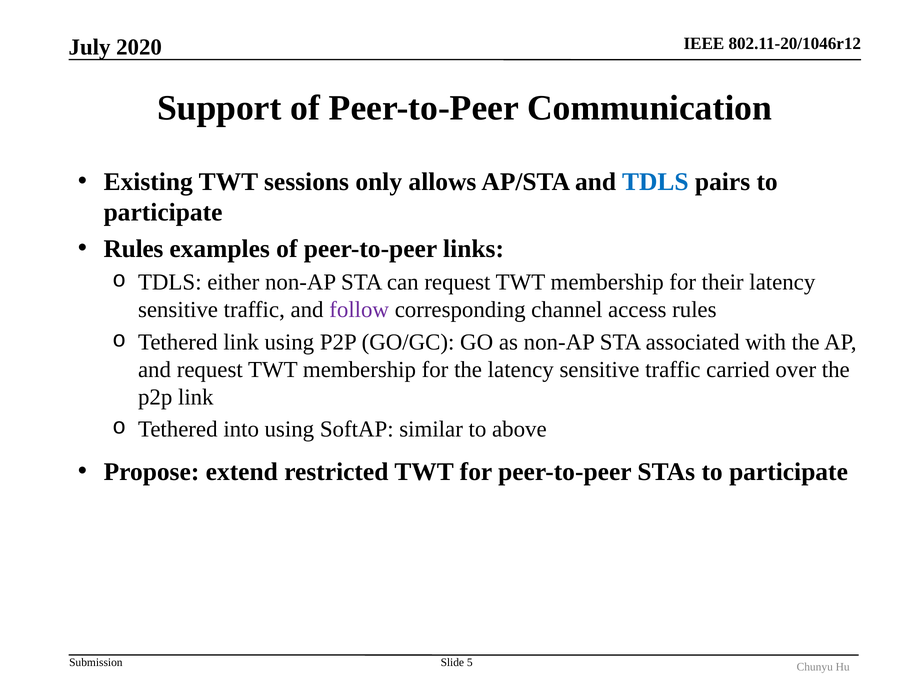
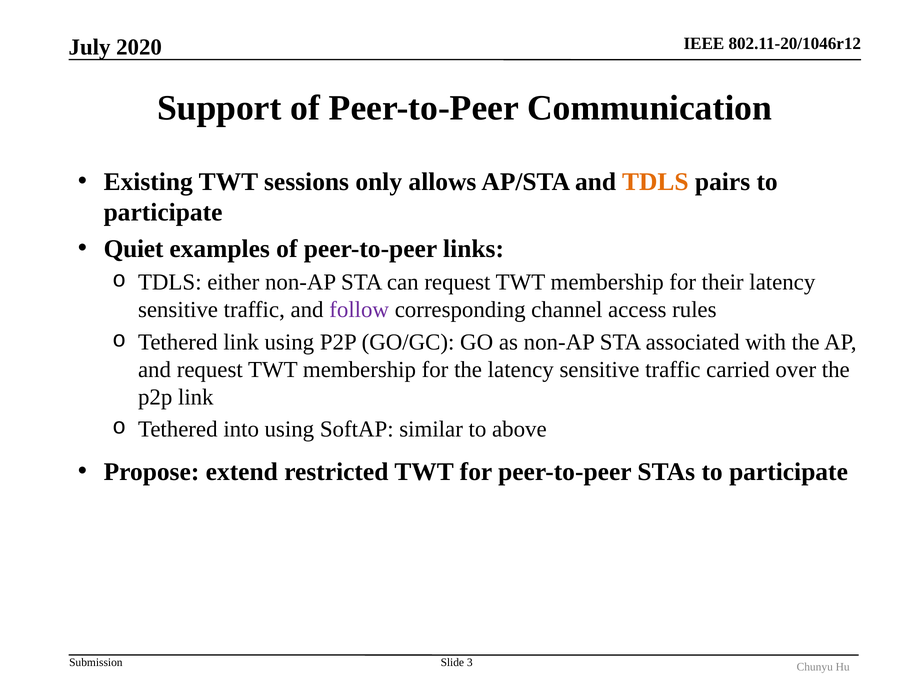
TDLS colour: blue -> orange (655, 182)
Rules: Rules -> Quiet (133, 249)
5: 5 -> 3 (470, 663)
